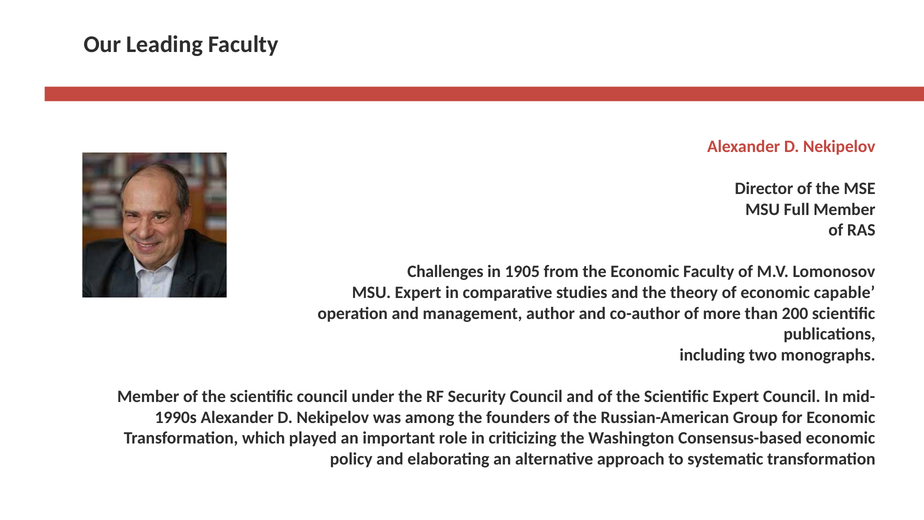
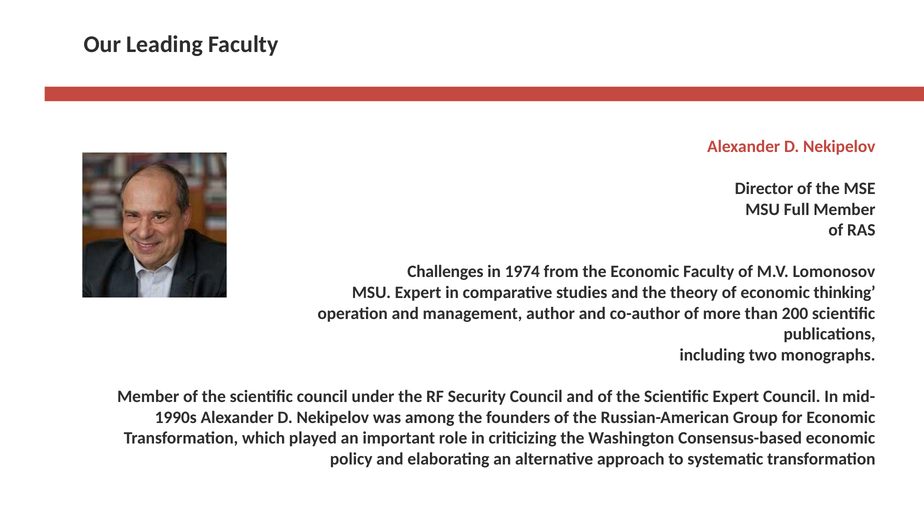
1905: 1905 -> 1974 (522, 272)
capable: capable -> thinking (845, 292)
